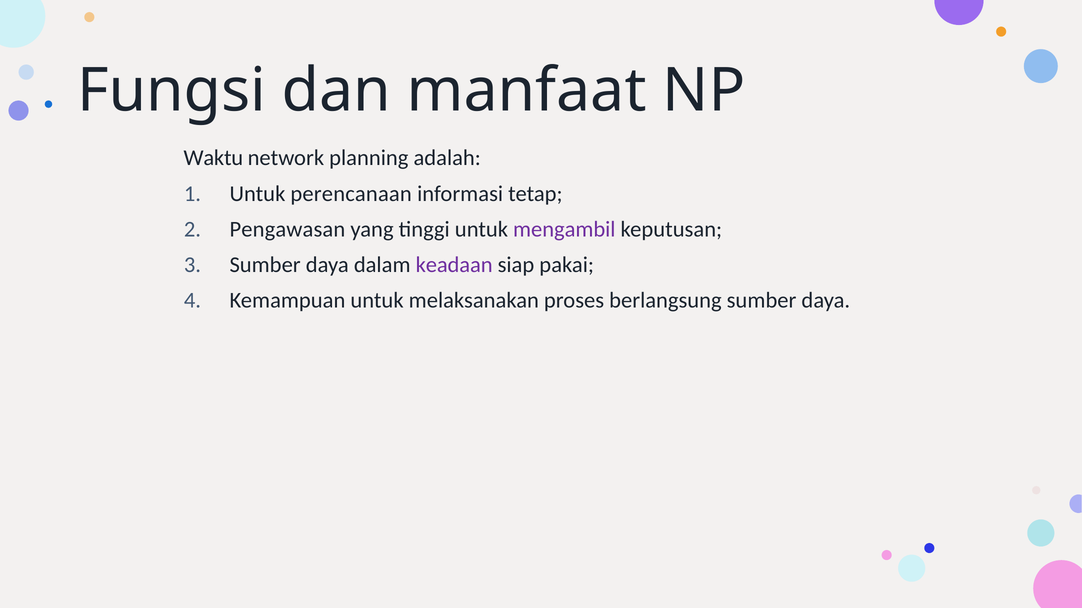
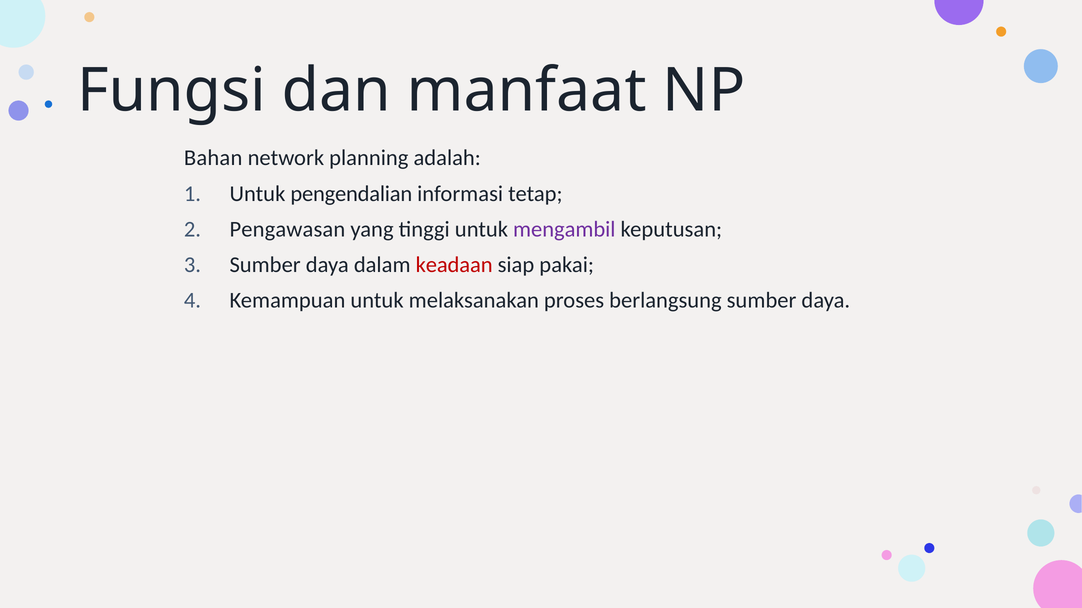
Waktu: Waktu -> Bahan (213, 158)
perencanaan: perencanaan -> pengendalian (351, 194)
keadaan colour: purple -> red (454, 265)
